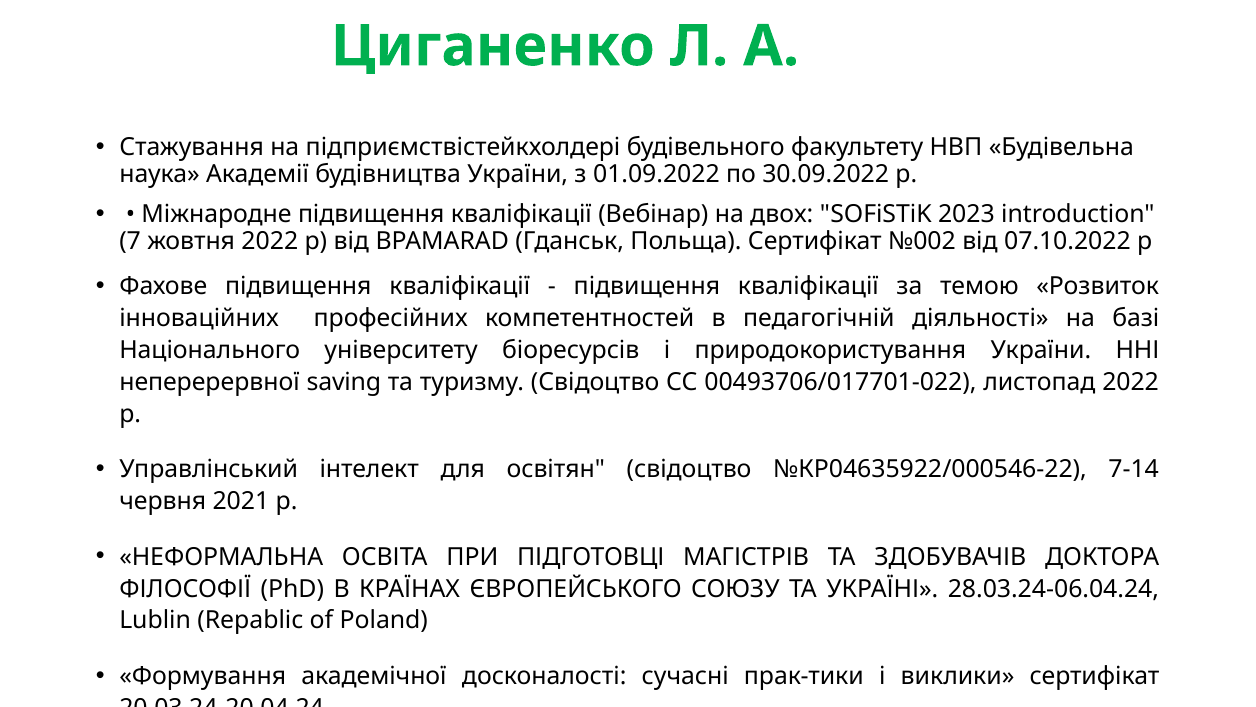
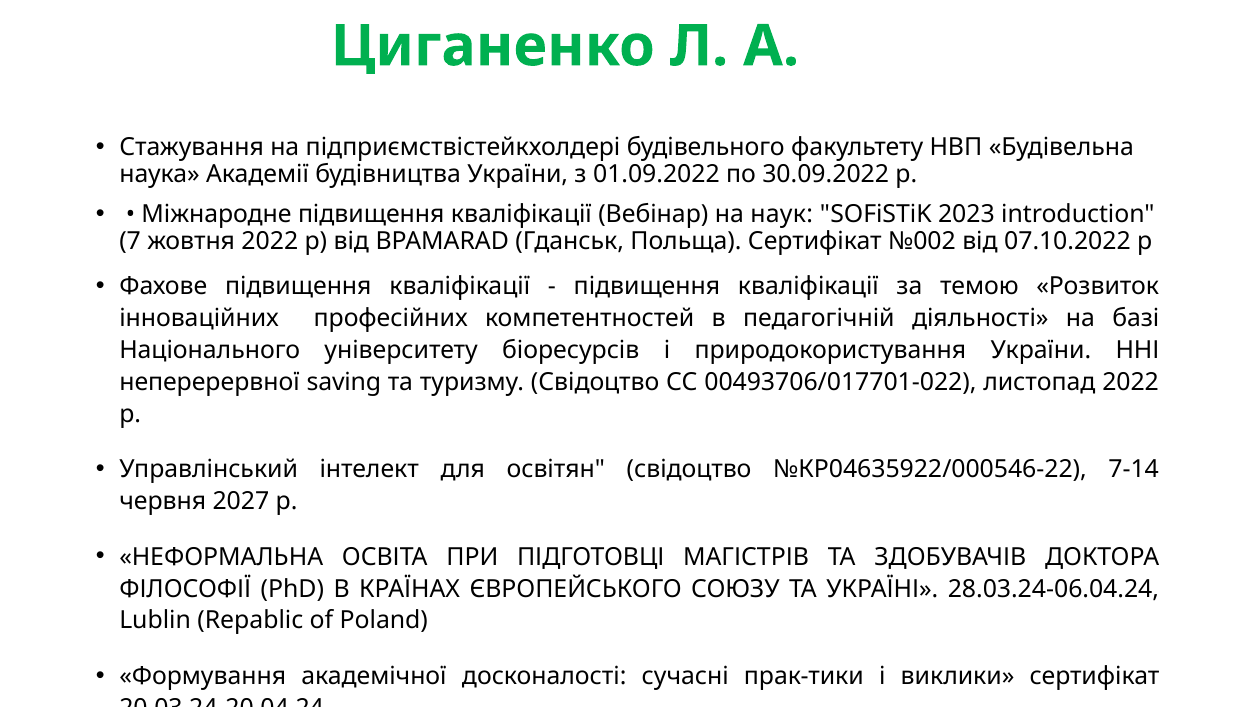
двох: двох -> наук (782, 214)
2021: 2021 -> 2027 (241, 501)
